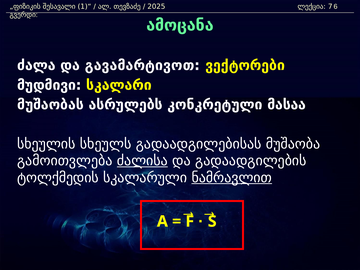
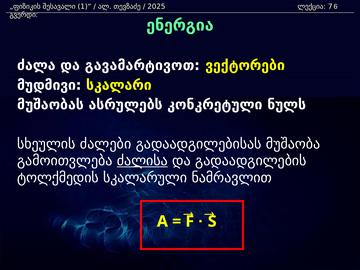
ამოცანა: ამოცანა -> ენერგია (180, 25)
მასაა: მასაა -> ნულს (287, 105)
სხეულს: სხეულს -> ძალები (106, 144)
ნამრავლით underline: present -> none (232, 178)
